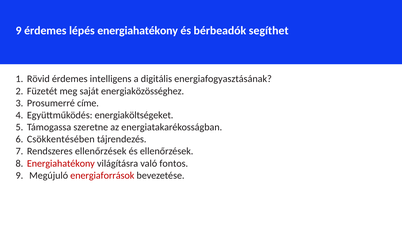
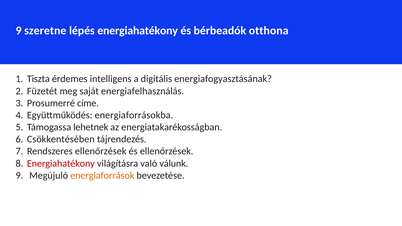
9 érdemes: érdemes -> szeretne (45, 31)
segíthet: segíthet -> otthona (269, 31)
Rövid: Rövid -> Tiszta (38, 79)
energiaközösséghez: energiaközösséghez -> energiafelhasználás (143, 91)
energiaköltségeket: energiaköltségeket -> energiaforrásokba (134, 115)
szeretne: szeretne -> lehetnek (91, 127)
fontos: fontos -> válunk (174, 163)
energiaforrások colour: red -> orange (102, 176)
